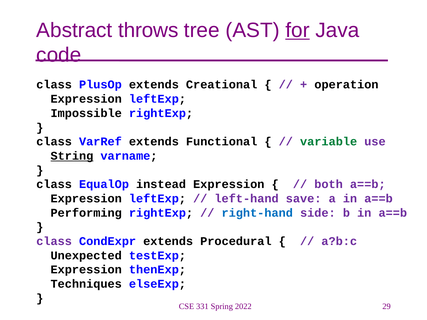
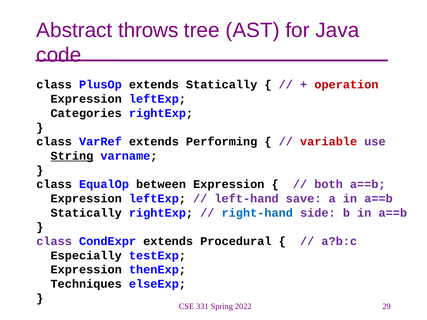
for underline: present -> none (298, 30)
extends Creational: Creational -> Statically (222, 85)
operation colour: black -> red (346, 85)
Impossible: Impossible -> Categories (86, 113)
Functional: Functional -> Performing (222, 142)
variable colour: green -> red (329, 142)
instead: instead -> between (161, 184)
Performing: Performing -> Statically (86, 213)
Unexpected: Unexpected -> Especially (86, 256)
